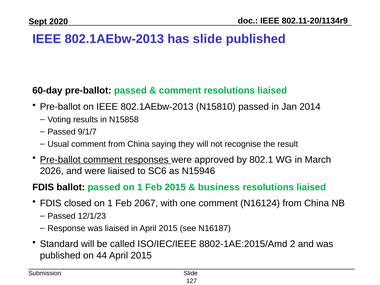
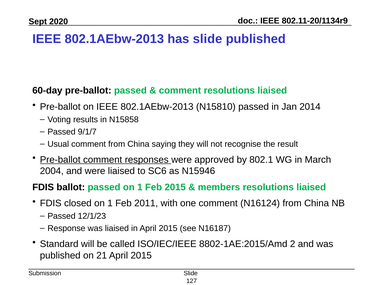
2026: 2026 -> 2004 (52, 171)
business: business -> members (219, 187)
2067: 2067 -> 2011 (146, 203)
44: 44 -> 21 (102, 255)
